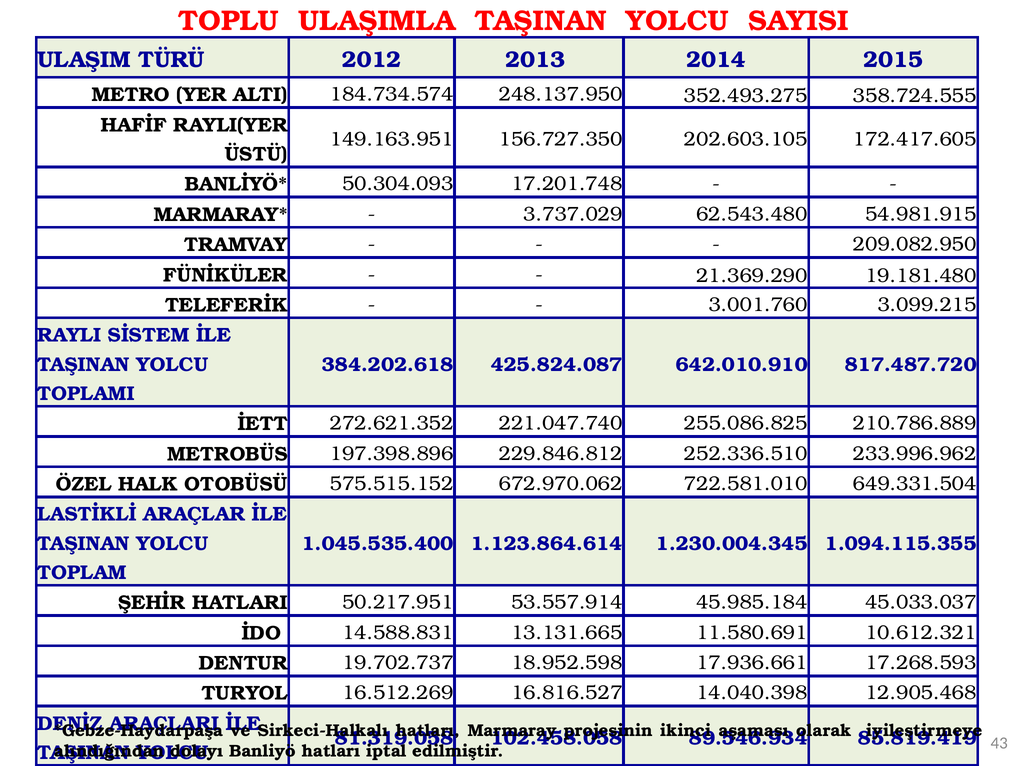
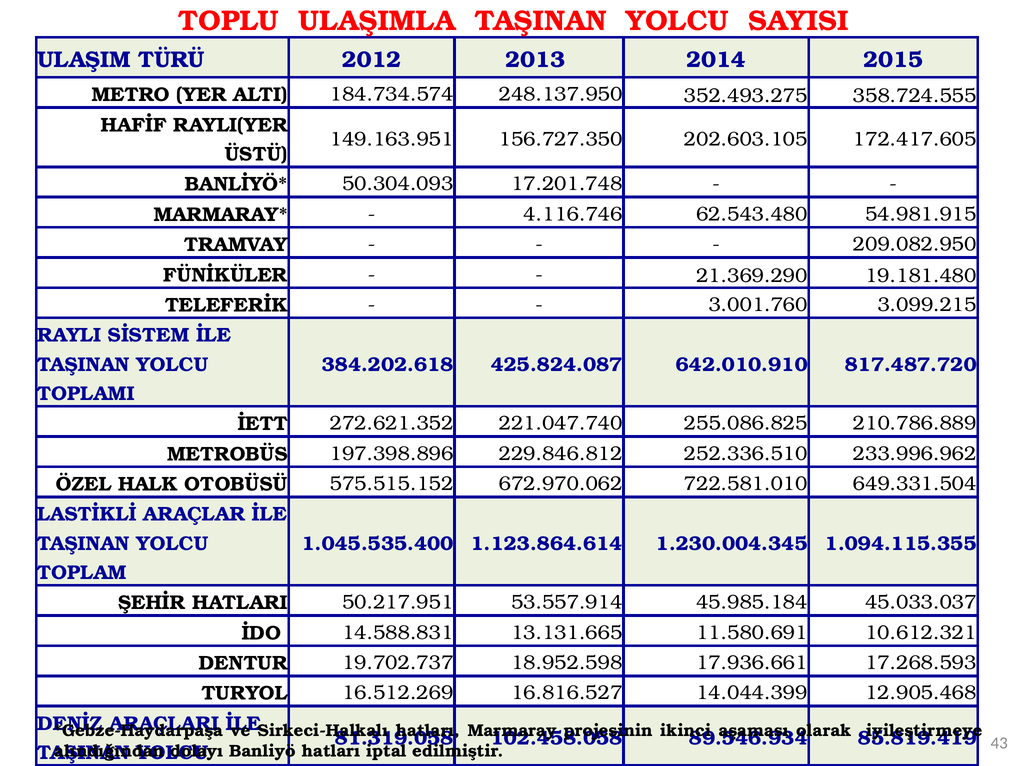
3.737.029: 3.737.029 -> 4.116.746 (573, 214)
14.040.398: 14.040.398 -> 14.044.399 (752, 693)
